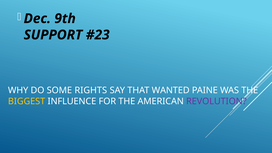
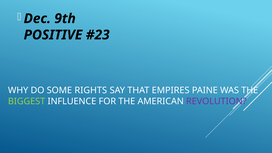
SUPPORT: SUPPORT -> POSITIVE (53, 35)
WANTED: WANTED -> EMPIRES (171, 90)
BIGGEST colour: yellow -> light green (27, 101)
